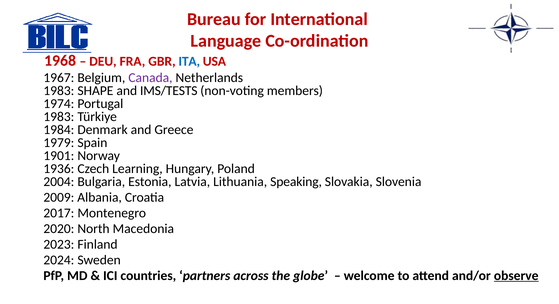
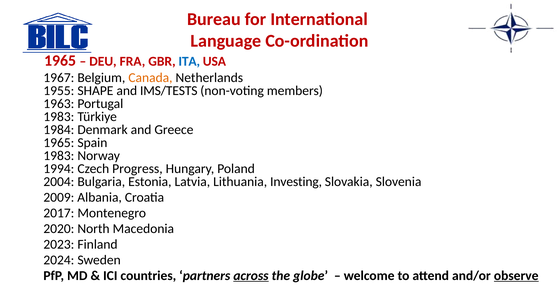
1968: 1968 -> 1965 (60, 61)
Canada colour: purple -> orange (150, 78)
1983: 1983 -> 1955 (59, 91)
1974: 1974 -> 1963 (59, 104)
1979: 1979 -> 1965 (59, 143)
1901: 1901 -> 1983 (59, 156)
1936: 1936 -> 1994 (59, 169)
Learning: Learning -> Progress (137, 169)
Speaking: Speaking -> Investing (296, 182)
across underline: none -> present (251, 276)
